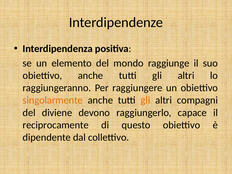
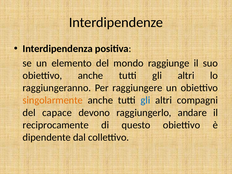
gli colour: orange -> blue (145, 100)
diviene: diviene -> capace (57, 113)
capace: capace -> andare (192, 113)
